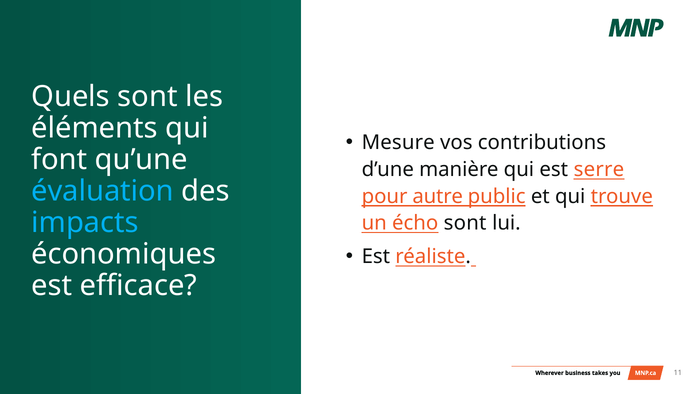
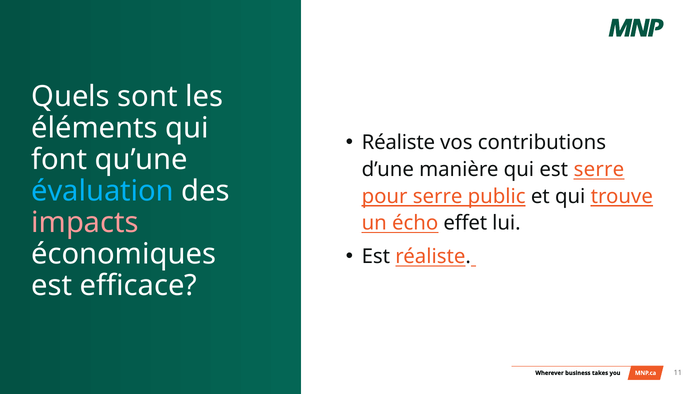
Mesure: Mesure -> Réaliste (398, 142)
pour autre: autre -> serre (438, 196)
impacts colour: light blue -> pink (85, 223)
écho sont: sont -> effet (465, 223)
